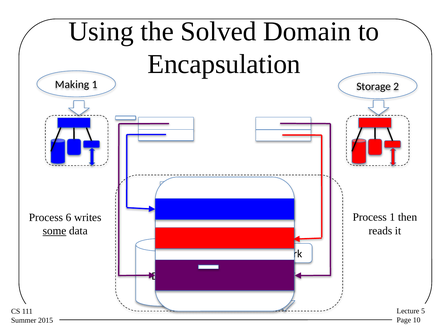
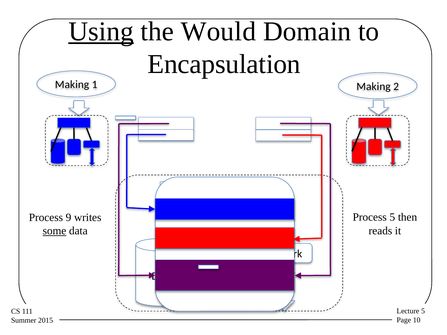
Using underline: none -> present (101, 31)
Solved: Solved -> Would (218, 31)
1 Storage: Storage -> Making (374, 86)
Process 1: 1 -> 5 (392, 217)
6: 6 -> 9 (69, 218)
